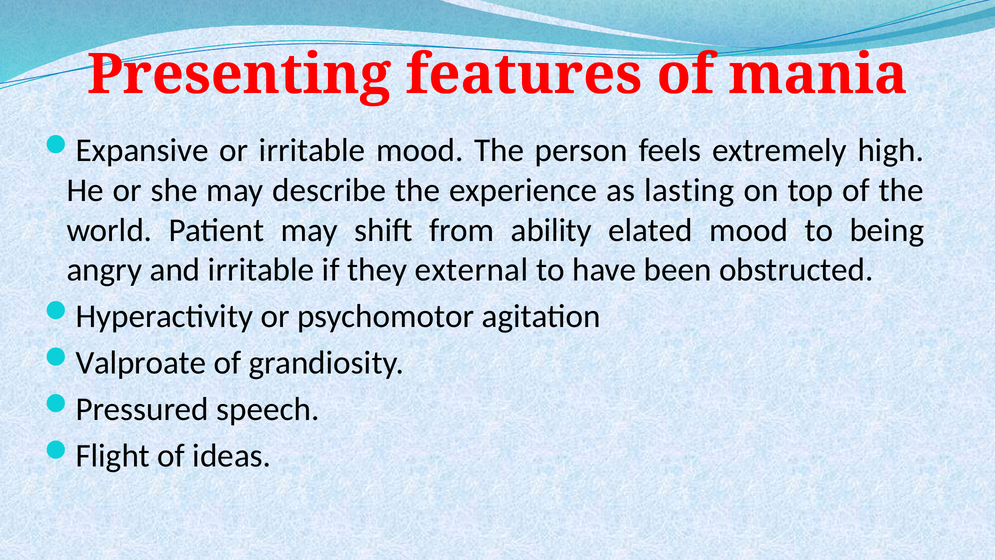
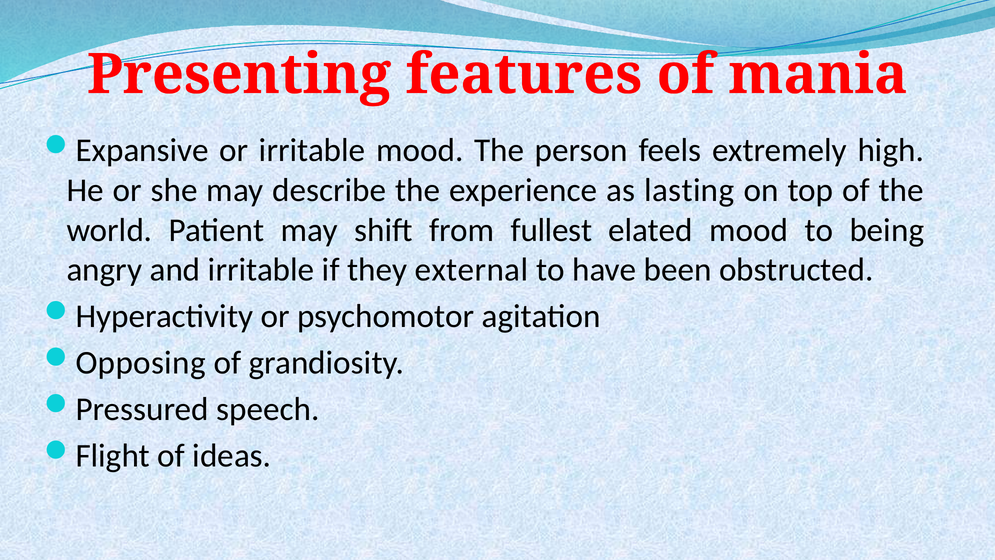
ability: ability -> fullest (551, 230)
Valproate: Valproate -> Opposing (141, 363)
